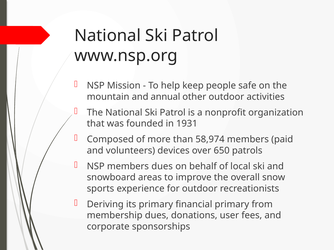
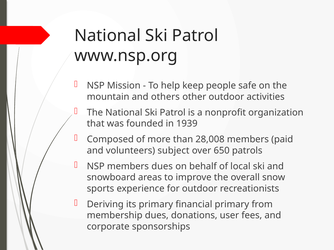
annual: annual -> others (165, 97)
1931: 1931 -> 1939 (187, 124)
58,974: 58,974 -> 28,008 (210, 140)
devices: devices -> subject (173, 151)
